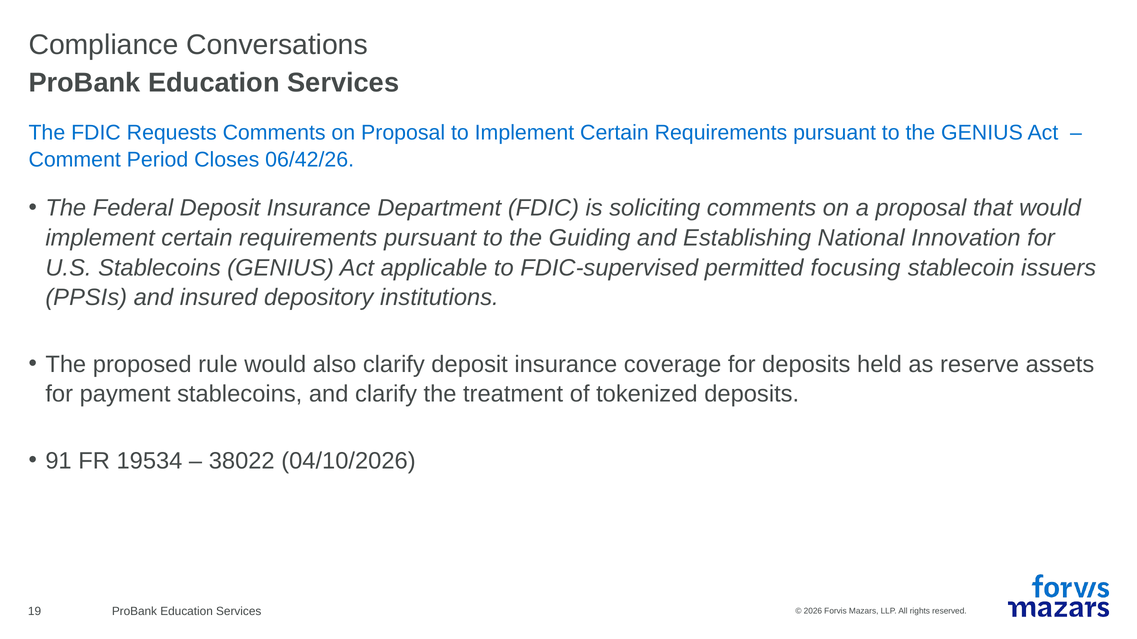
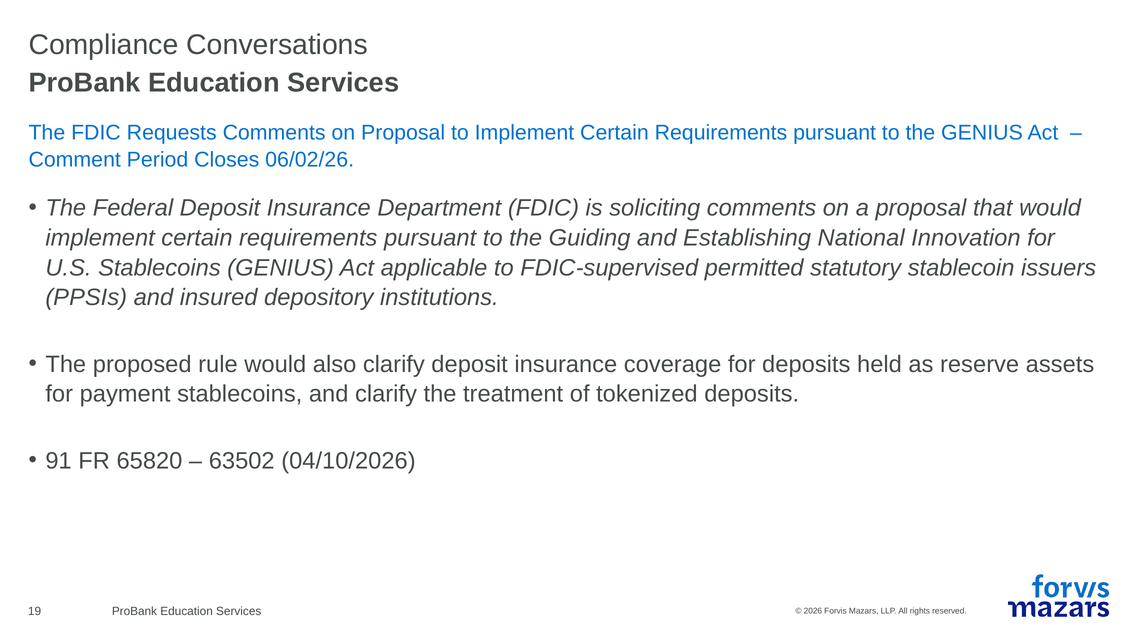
06/42/26: 06/42/26 -> 06/02/26 (310, 160)
focusing: focusing -> statutory (856, 268)
19534: 19534 -> 65820 (149, 461)
38022: 38022 -> 63502 (242, 461)
